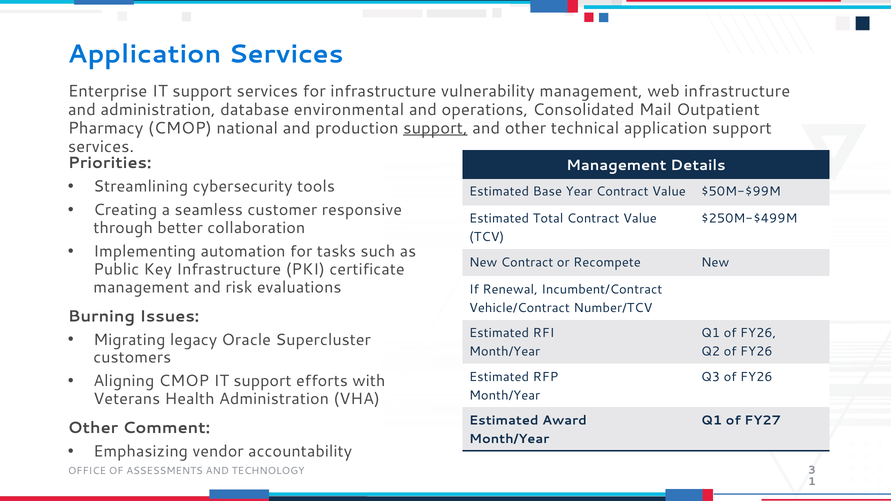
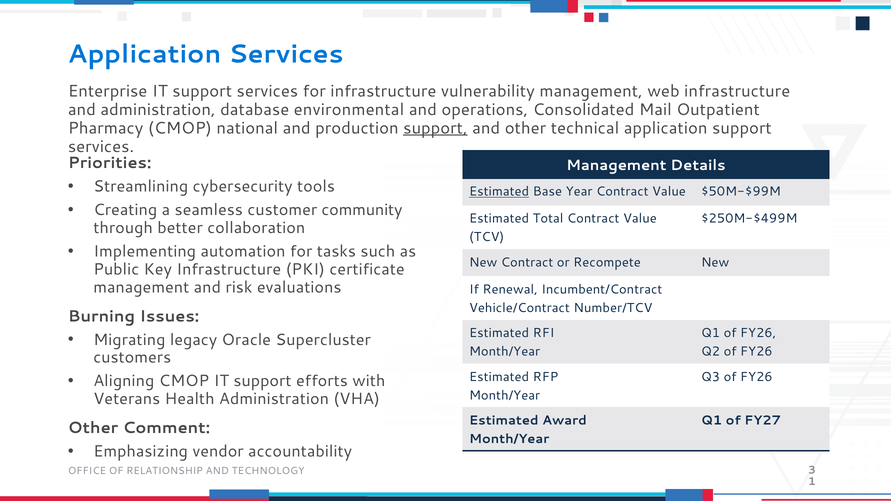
Estimated underline: none -> present (499, 192)
responsive: responsive -> community (362, 210)
ASSESSMENTS: ASSESSMENTS -> RELATIONSHIP (165, 471)
